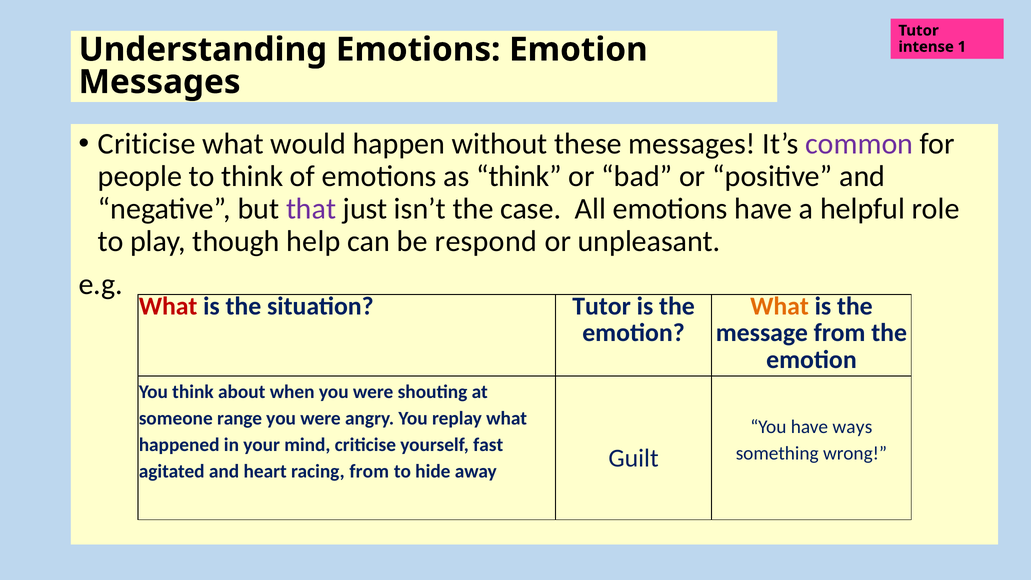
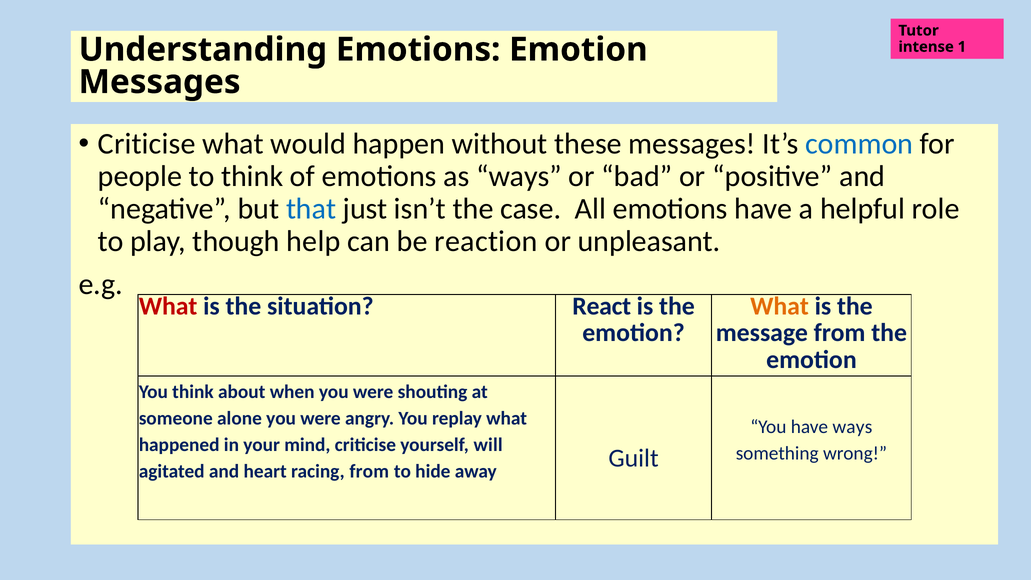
common colour: purple -> blue (859, 144)
as think: think -> ways (519, 176)
that colour: purple -> blue (311, 209)
respond: respond -> reaction (486, 241)
situation Tutor: Tutor -> React (602, 306)
range: range -> alone (239, 418)
fast: fast -> will (488, 445)
